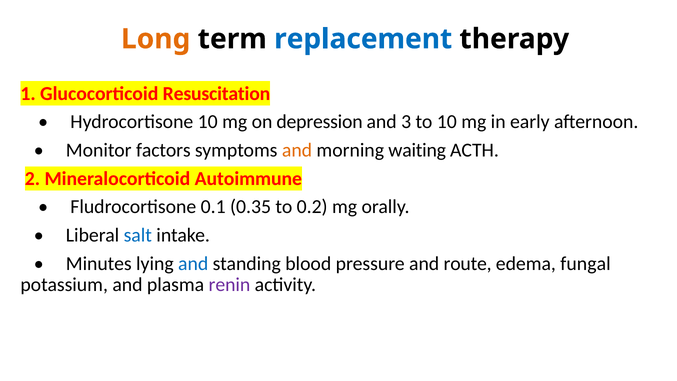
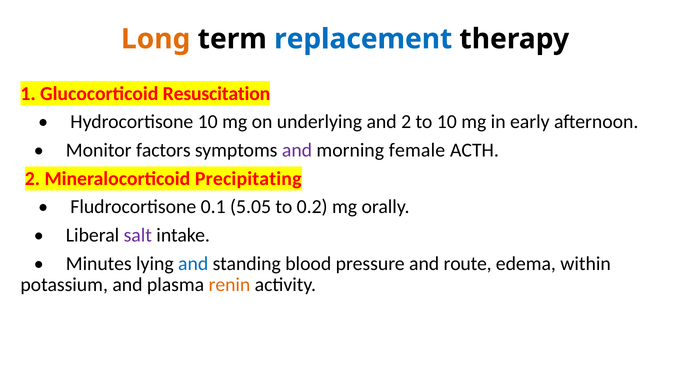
depression: depression -> underlying (319, 122)
and 3: 3 -> 2 (406, 122)
and colour: orange -> purple (297, 150)
waiting: waiting -> female (417, 150)
Autoimmune: Autoimmune -> Precipitating (248, 178)
0.35: 0.35 -> 5.05 (251, 207)
salt colour: blue -> purple (138, 235)
fungal: fungal -> within (586, 264)
renin colour: purple -> orange (229, 285)
